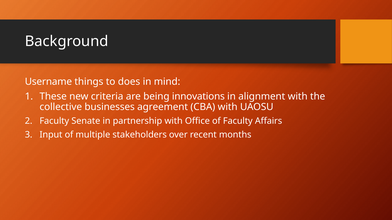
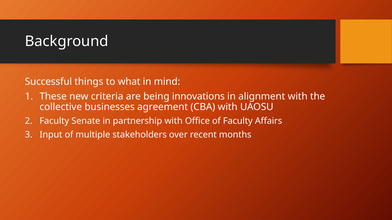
Username: Username -> Successful (48, 82)
does: does -> what (129, 82)
